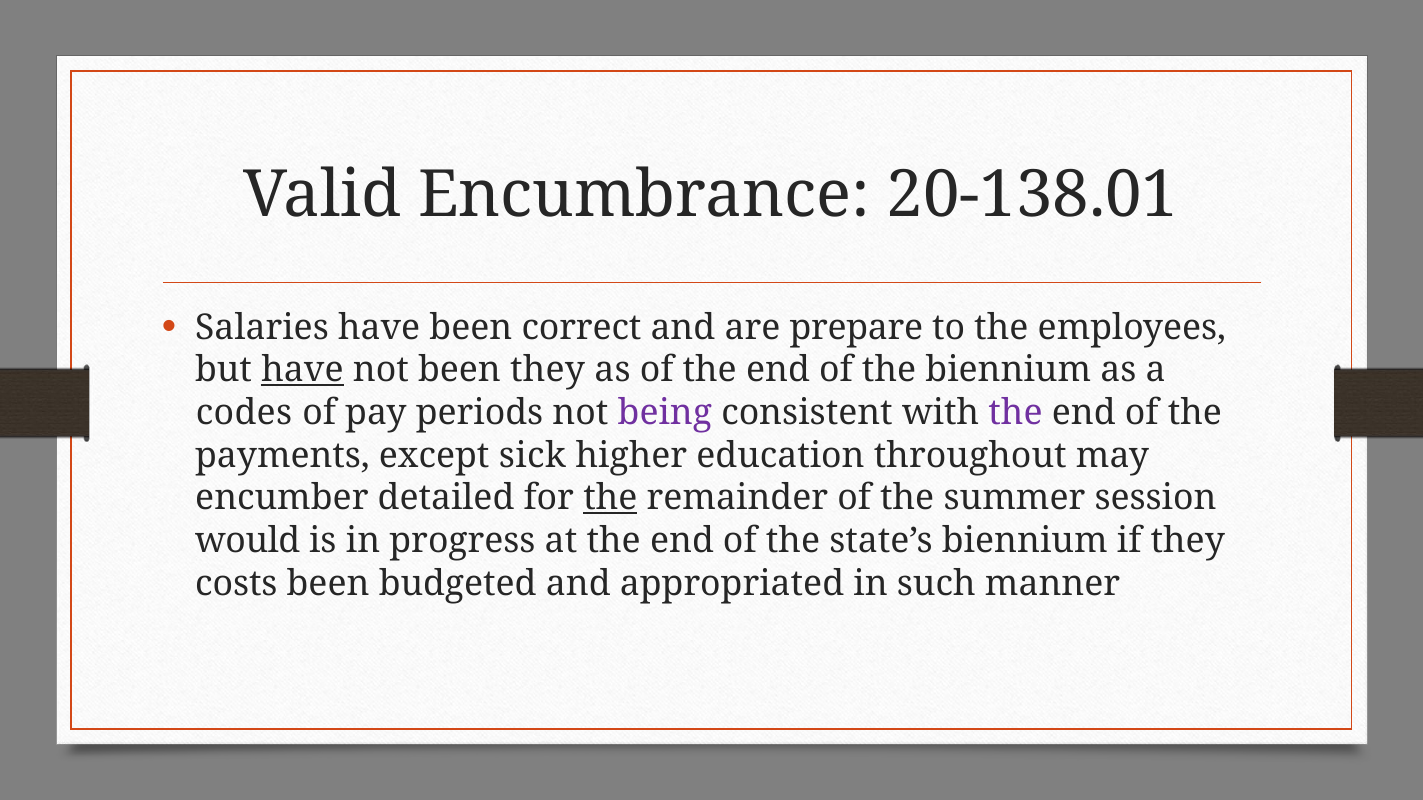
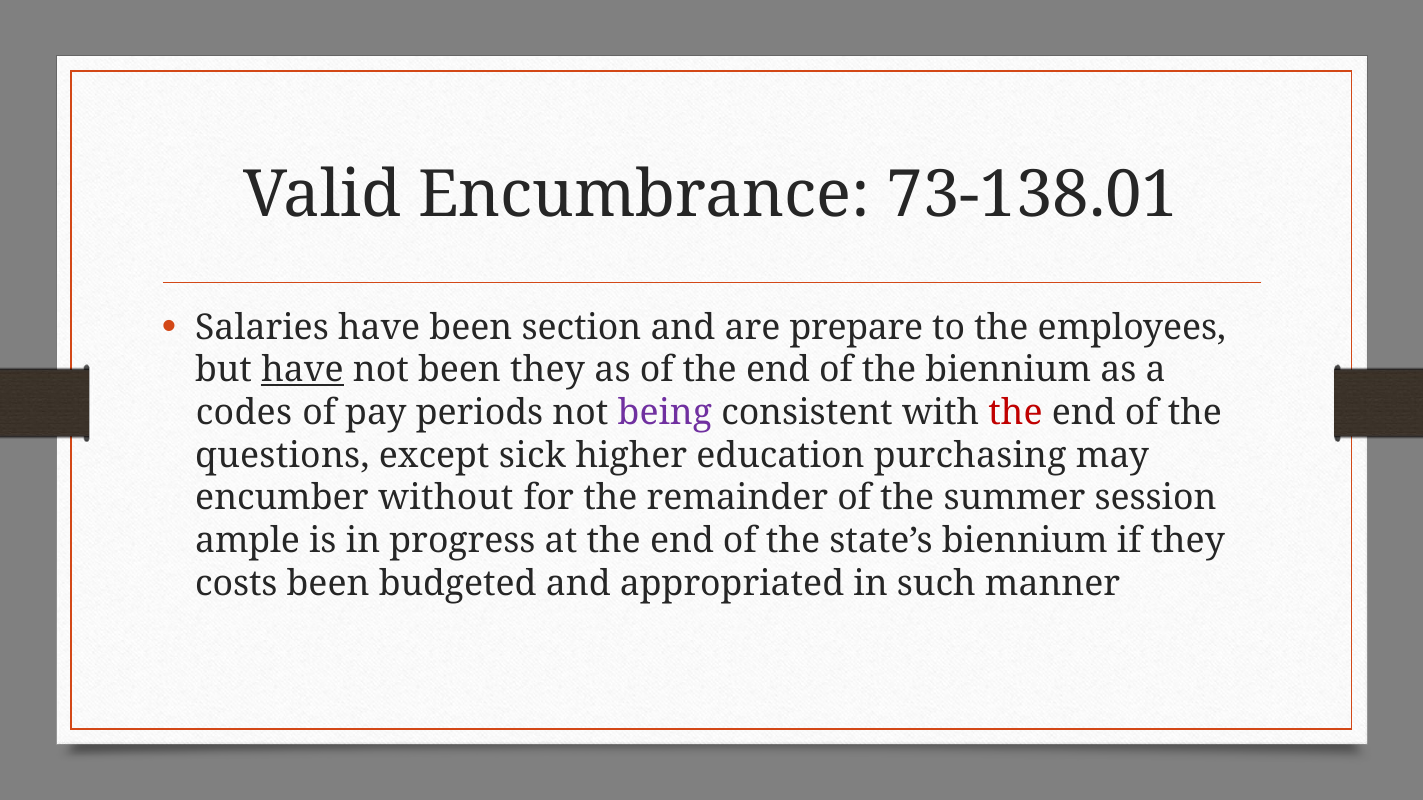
20-138.01: 20-138.01 -> 73-138.01 (1032, 195)
correct: correct -> section (581, 328)
the colour: purple -> red (1015, 413)
payments: payments -> questions (282, 456)
throughout: throughout -> purchasing (970, 456)
detailed: detailed -> without (446, 498)
the underline: present -> none (610, 498)
would: would -> ample (248, 541)
